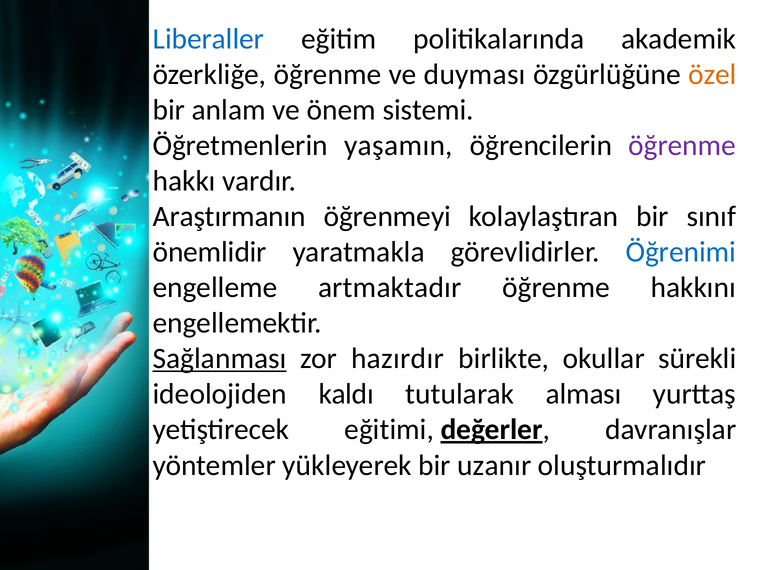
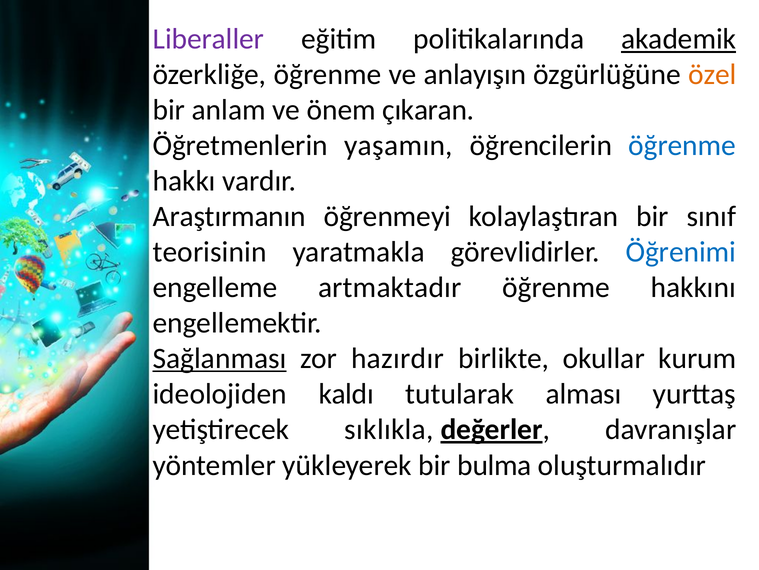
Liberaller colour: blue -> purple (208, 39)
akademik underline: none -> present (679, 39)
duyması: duyması -> anlayışın (475, 75)
sistemi: sistemi -> çıkaran (428, 110)
öğrenme colour: purple -> blue (682, 145)
önemlidir: önemlidir -> teorisinin (210, 252)
sürekli: sürekli -> kurum (697, 358)
eğitimi: eğitimi -> sıklıkla (389, 429)
uzanır: uzanır -> bulma (494, 465)
